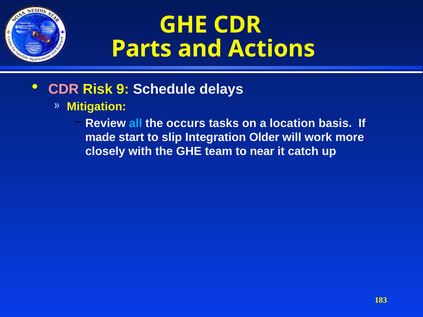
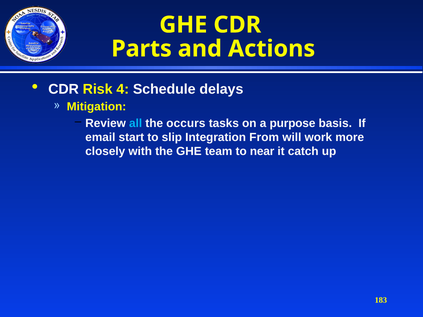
CDR colour: pink -> white (64, 89)
9: 9 -> 4 (123, 89)
location: location -> purpose (293, 123)
made: made -> email (100, 137)
Older: Older -> From (264, 137)
